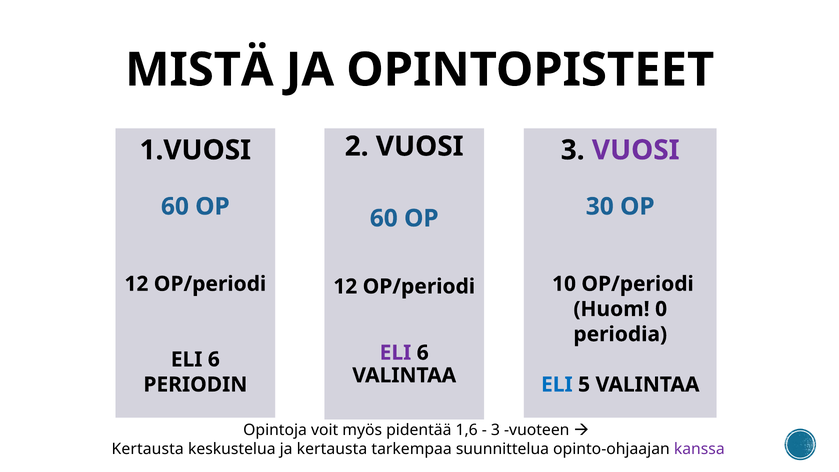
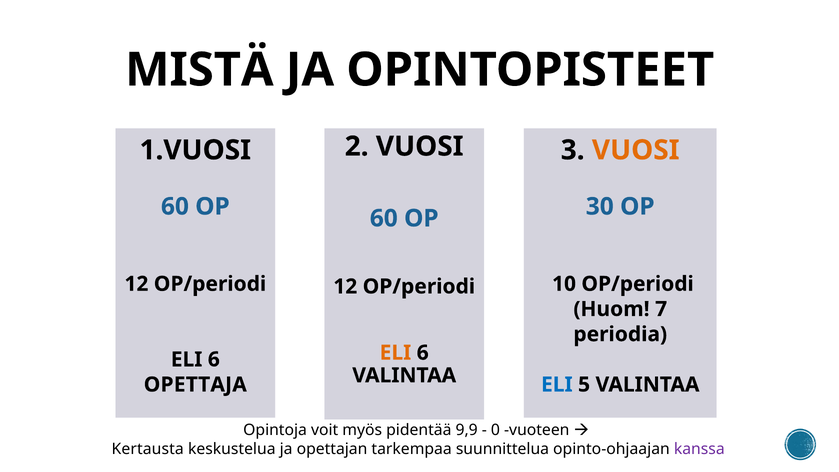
VUOSI colour: purple -> orange (636, 150)
0: 0 -> 7 (661, 309)
ELI colour: purple -> orange (395, 353)
PERIODIN: PERIODIN -> OPETTAJA (195, 385)
1,6: 1,6 -> 9,9 (467, 430)
3: 3 -> 0 (495, 430)
ja kertausta: kertausta -> opettajan (332, 449)
